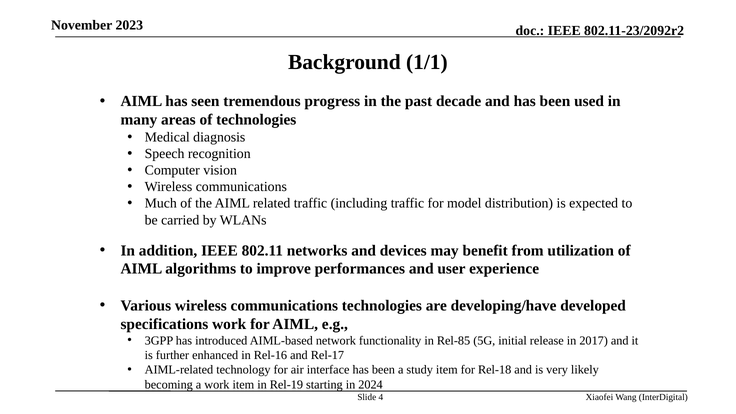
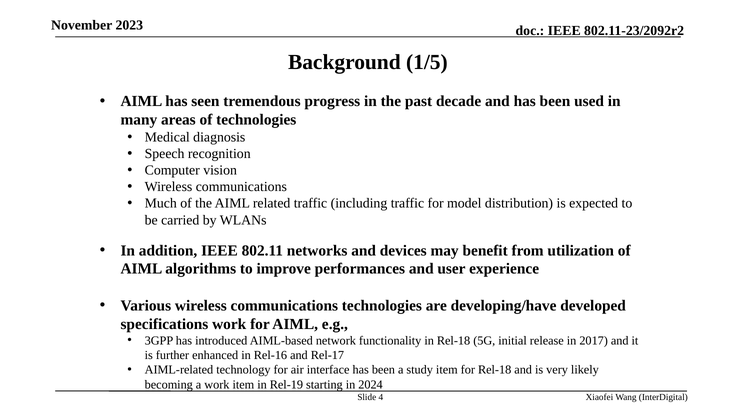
1/1: 1/1 -> 1/5 (427, 62)
in Rel-85: Rel-85 -> Rel-18 (454, 340)
